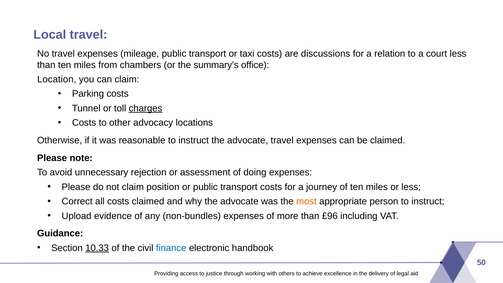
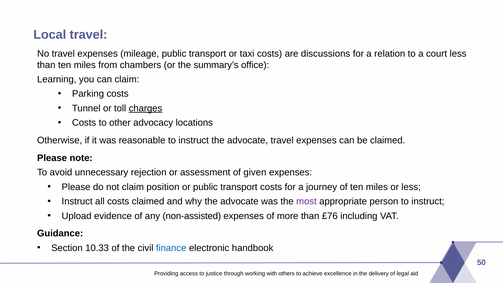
Location: Location -> Learning (57, 79)
doing: doing -> given (255, 172)
Correct: Correct -> Instruct (77, 201)
most colour: orange -> purple (306, 201)
non-bundles: non-bundles -> non-assisted (192, 216)
£96: £96 -> £76 (330, 216)
10.33 underline: present -> none (97, 248)
